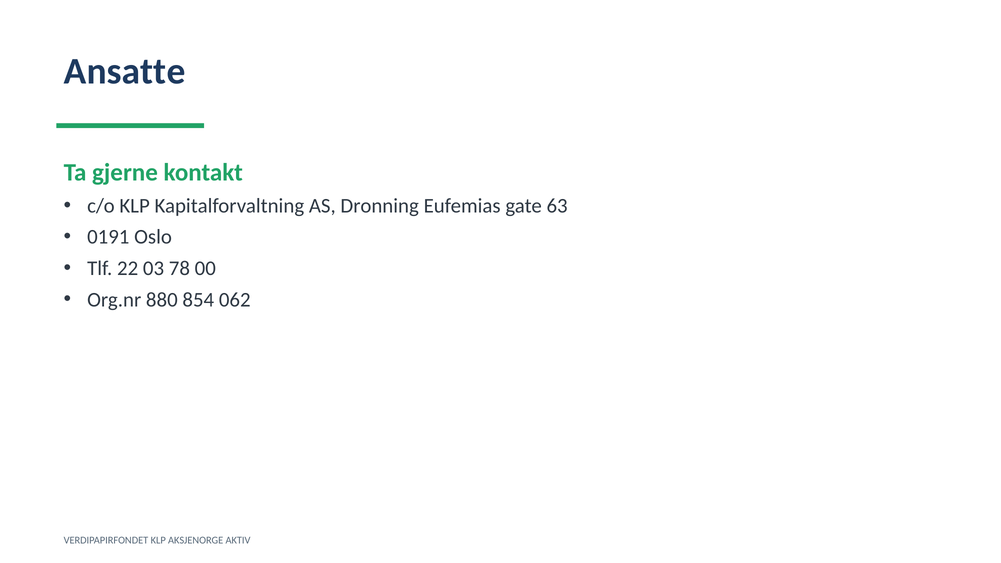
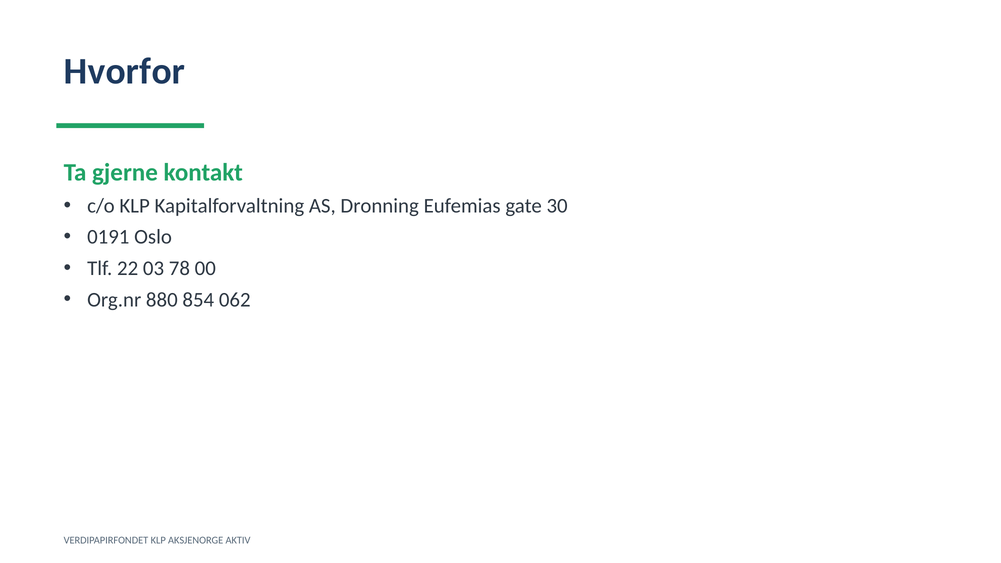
Ansatte: Ansatte -> Hvorfor (124, 71)
63: 63 -> 30 (557, 206)
